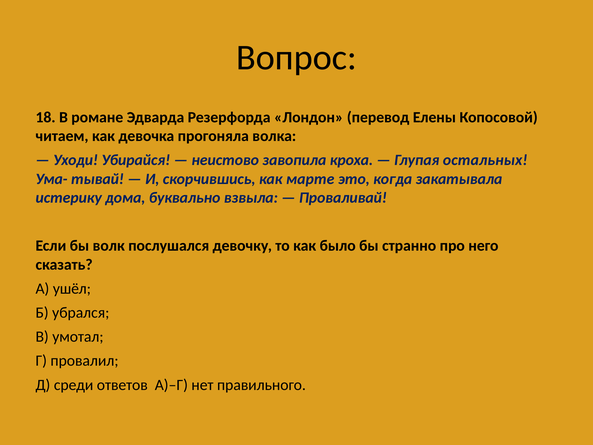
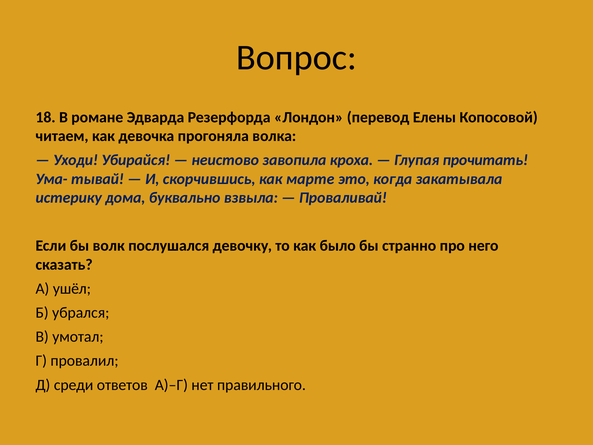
остальных: остальных -> прочитать (485, 160)
